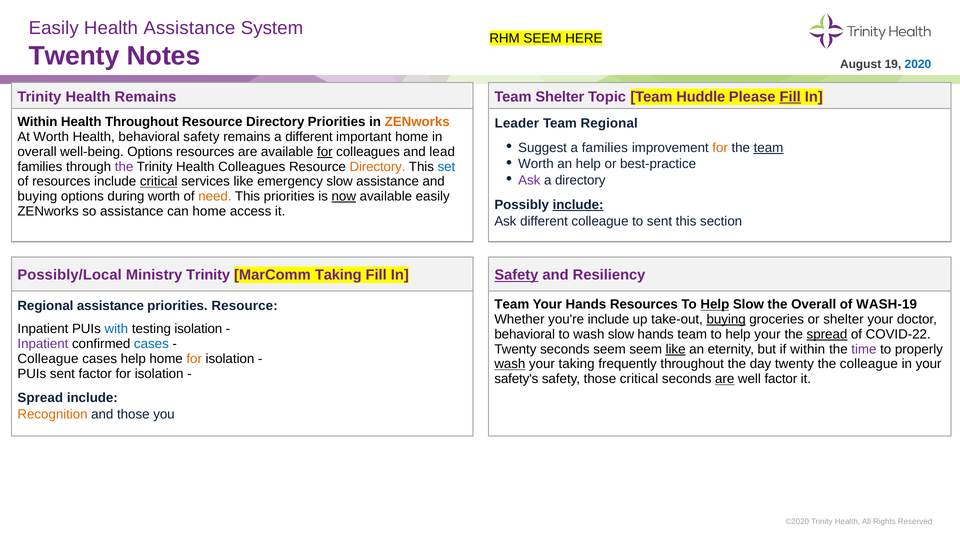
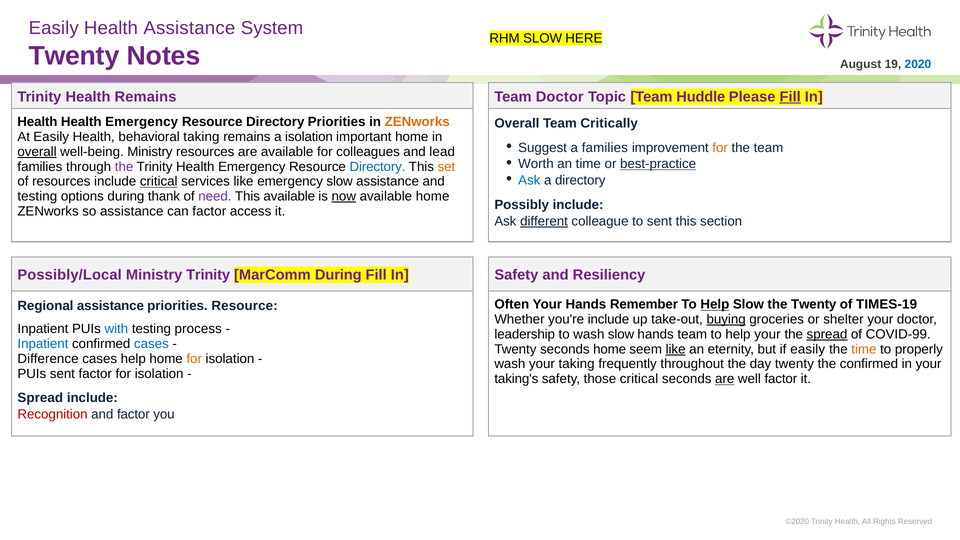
RHM SEEM: SEEM -> SLOW (543, 38)
Team Shelter: Shelter -> Doctor (560, 97)
Within: Within -> Health (37, 122)
Throughout: Throughout -> Emergency (142, 122)
Leader: Leader -> Overall (517, 123)
Team Regional: Regional -> Critically (609, 123)
At Worth: Worth -> Easily (51, 137)
behavioral safety: safety -> taking (201, 137)
a different: different -> isolation (309, 137)
team underline: present -> none (768, 148)
overall underline: none -> present (37, 152)
well-being Options: Options -> Ministry (150, 152)
for underline: present -> none (325, 152)
an help: help -> time (588, 164)
best-practice underline: none -> present (658, 164)
Trinity Health Colleagues: Colleagues -> Emergency (252, 167)
Directory colour: orange -> blue (377, 167)
set colour: blue -> orange (446, 167)
Ask colour: purple -> blue (529, 180)
buying: buying -> testing (37, 196)
during worth: worth -> thank (164, 196)
need colour: orange -> purple (215, 196)
This priorities: priorities -> available (289, 196)
available easily: easily -> home (433, 196)
include underline: present -> none (578, 205)
can home: home -> factor (209, 211)
different underline: none -> present (544, 221)
MarComm Taking: Taking -> During (338, 275)
Safety underline: present -> none (516, 275)
Team: Team -> Often (512, 304)
Hands Resources: Resources -> Remember (644, 304)
the Overall: Overall -> Twenty (814, 304)
WASH-19: WASH-19 -> TIMES-19 (887, 304)
testing isolation: isolation -> process (198, 329)
behavioral: behavioral -> leadership (525, 334)
COVID-22: COVID-22 -> COVID-99 (898, 334)
Inpatient colour: purple -> blue (43, 344)
seconds seem: seem -> home (610, 349)
if within: within -> easily (808, 349)
time colour: purple -> orange (864, 349)
Colleague: Colleague -> Difference (48, 359)
wash underline: present -> none (510, 364)
the colleague: colleague -> confirmed (869, 364)
safety's: safety's -> taking's (516, 379)
Recognition colour: orange -> red (53, 414)
and those: those -> factor (133, 414)
